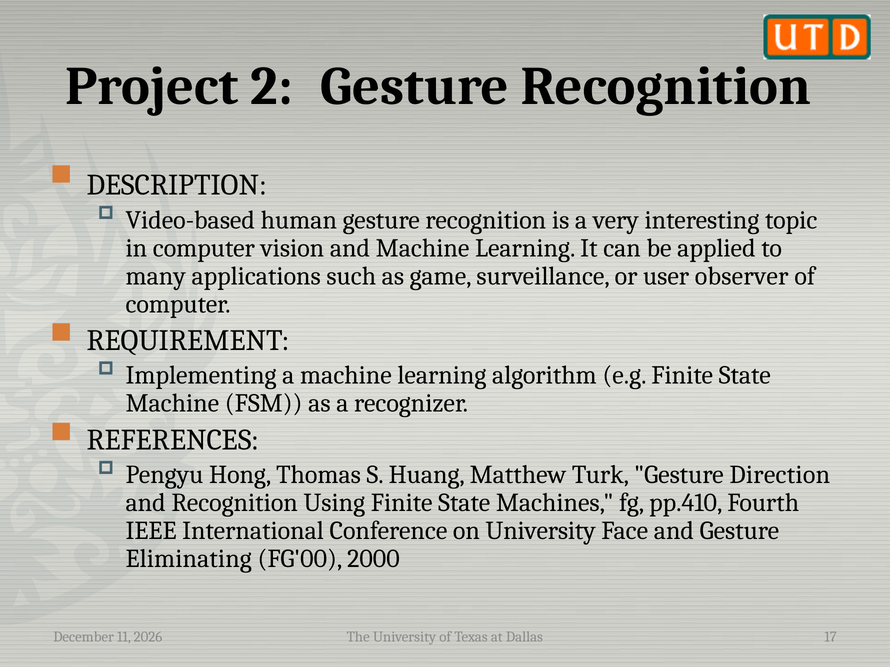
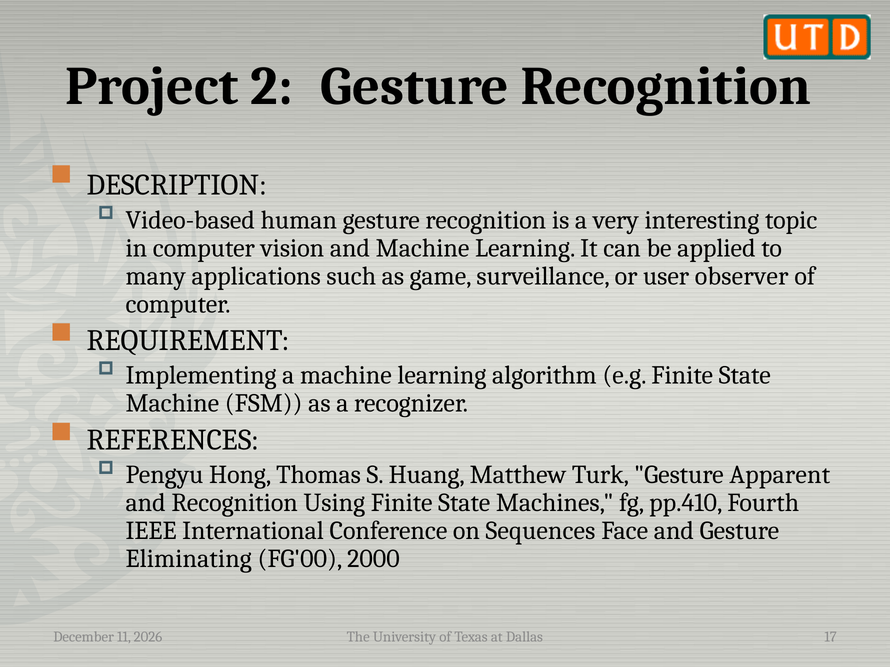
Direction: Direction -> Apparent (780, 475)
on University: University -> Sequences (540, 531)
